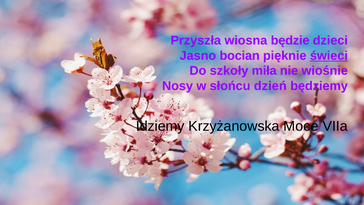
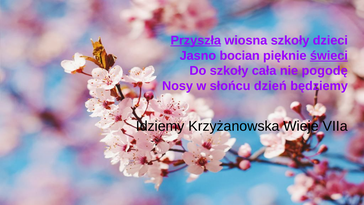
Przyszła underline: none -> present (196, 40)
wiosna będzie: będzie -> szkoły (290, 40)
miła: miła -> cała (264, 71)
wiośnie: wiośnie -> pogodę (325, 71)
Moce: Moce -> Wieje (301, 126)
